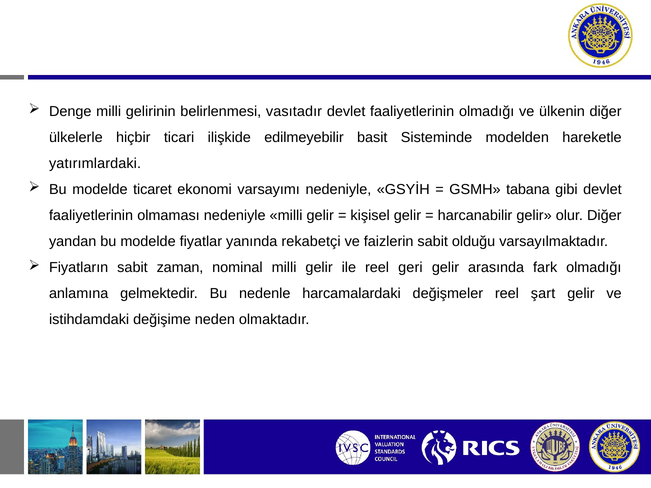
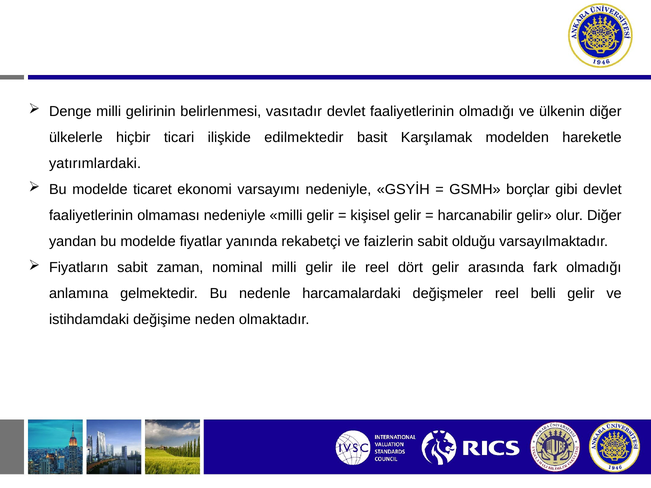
edilmeyebilir: edilmeyebilir -> edilmektedir (304, 138)
Sisteminde: Sisteminde -> Karşılamak (437, 138)
tabana: tabana -> borçlar (528, 190)
geri: geri -> dört (411, 268)
şart: şart -> belli (543, 294)
